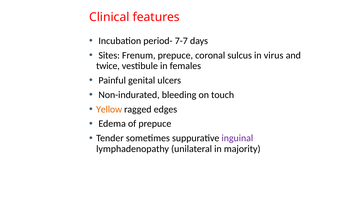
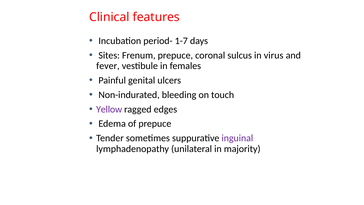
7-7: 7-7 -> 1-7 (181, 41)
twice: twice -> fever (108, 66)
Yellow colour: orange -> purple (109, 109)
